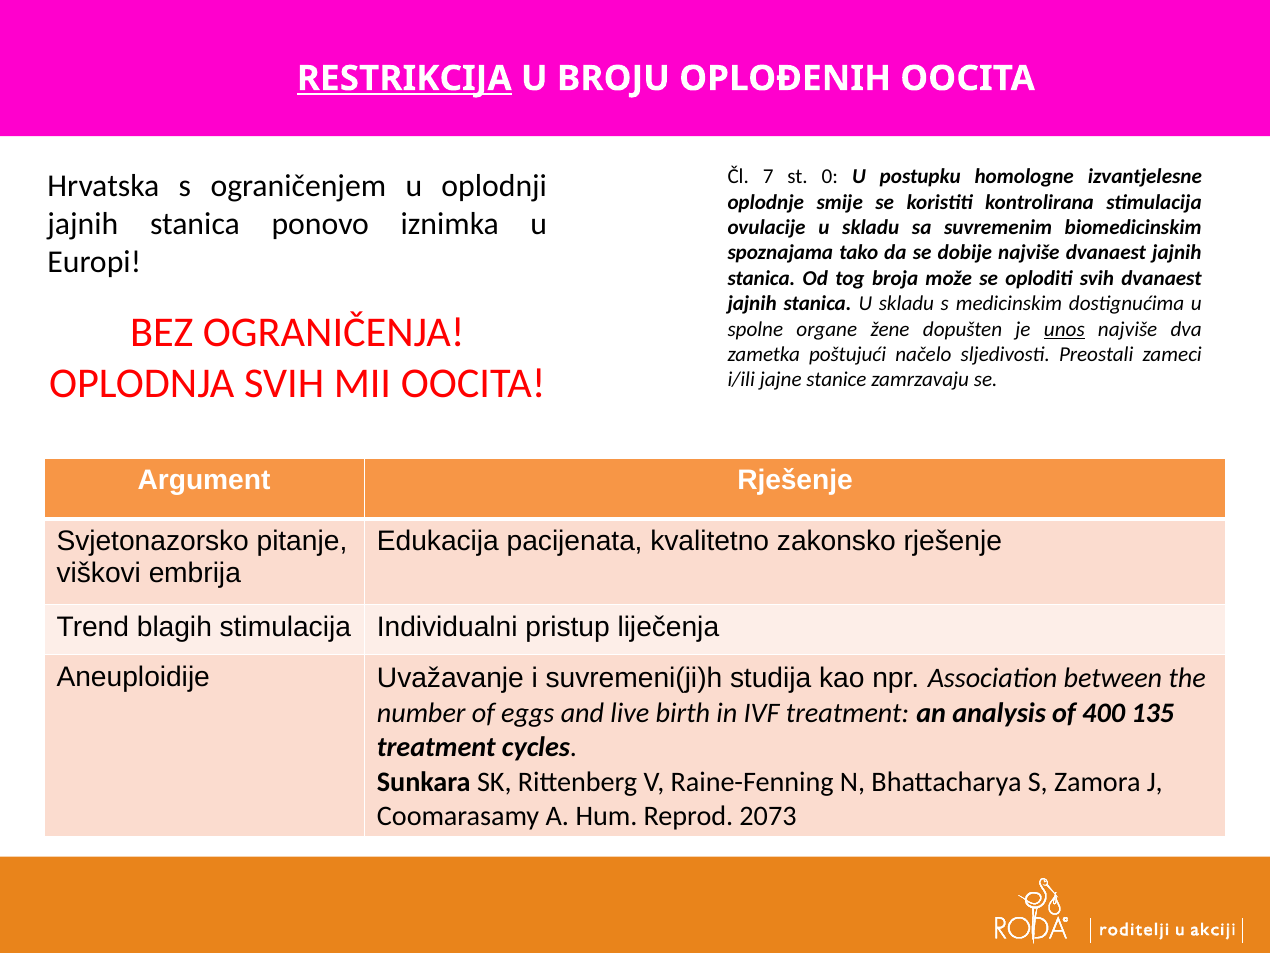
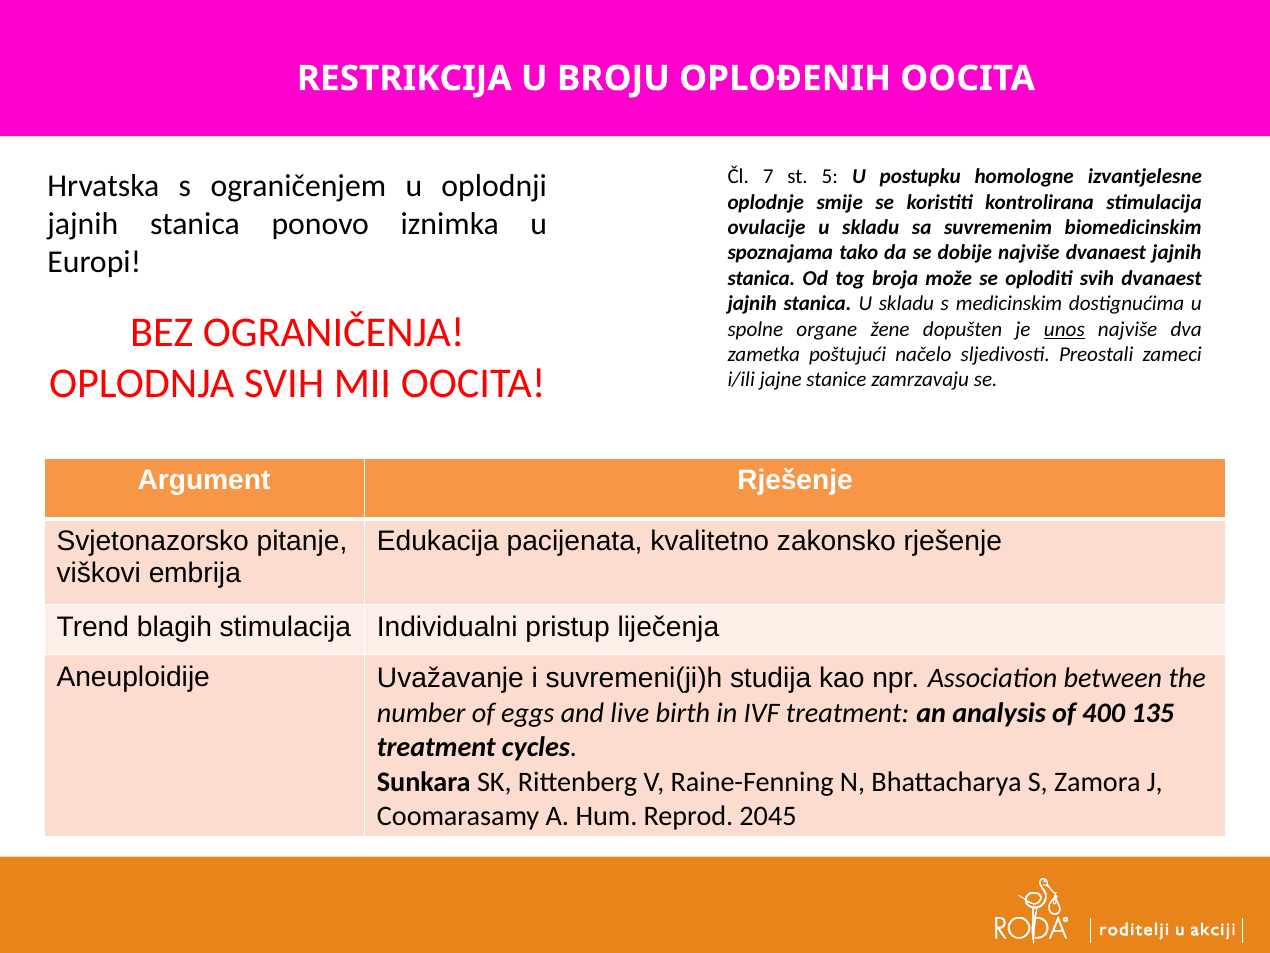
RESTRIKCIJA underline: present -> none (404, 78)
0: 0 -> 5 (830, 177)
2073: 2073 -> 2045 (768, 816)
